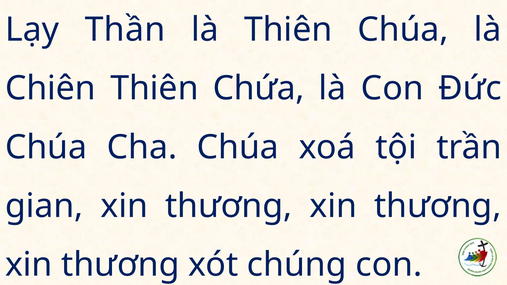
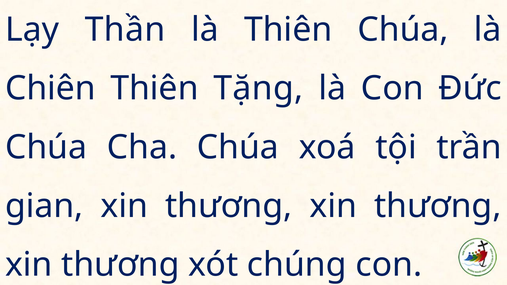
Chứa: Chứa -> Tặng (258, 88)
